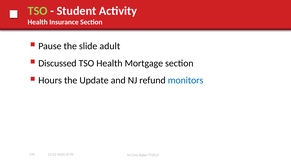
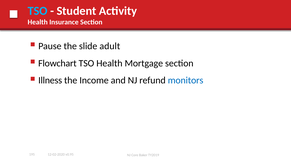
TSO colour: light green -> light blue (38, 11)
Discussed: Discussed -> Flowchart (57, 63)
Hours: Hours -> Illness (50, 80)
Update: Update -> Income (94, 80)
